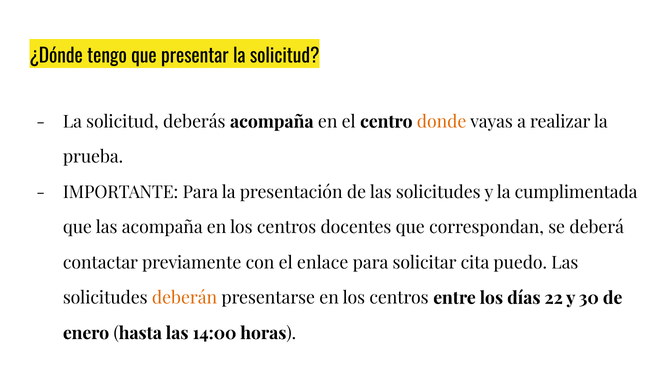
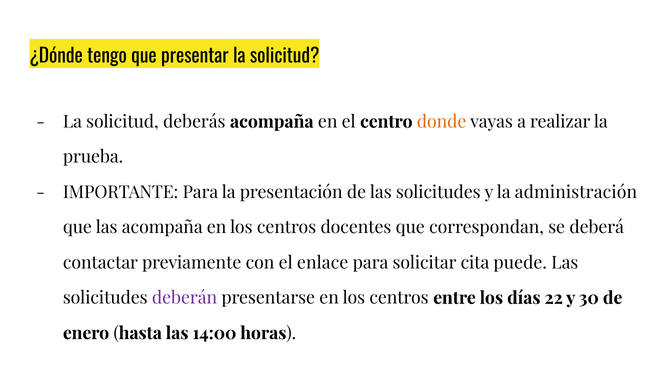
cumplimentada: cumplimentada -> administración (576, 193)
puedo: puedo -> puede (520, 263)
deberán colour: orange -> purple (185, 298)
